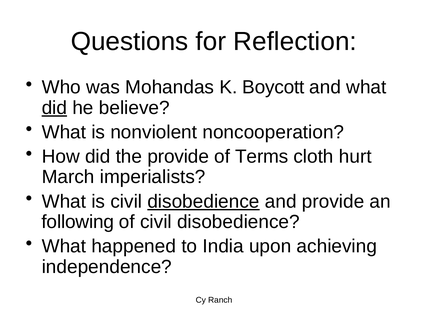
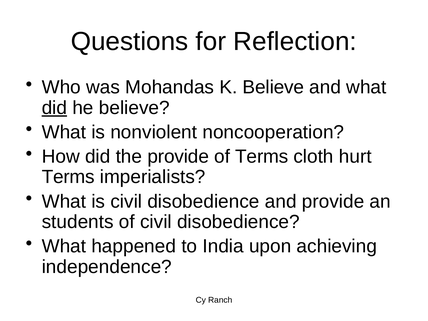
K Boycott: Boycott -> Believe (273, 87)
March: March -> Terms (68, 177)
disobedience underline: present -> none (203, 201)
following: following -> students (78, 222)
